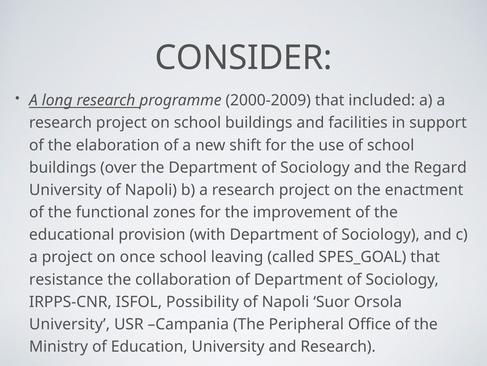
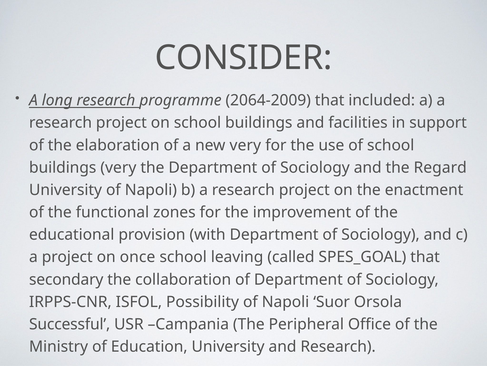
2000-2009: 2000-2009 -> 2064-2009 (268, 100)
new shift: shift -> very (245, 145)
buildings over: over -> very (118, 167)
resistance: resistance -> secondary (66, 279)
University: University -> Successful (70, 324)
